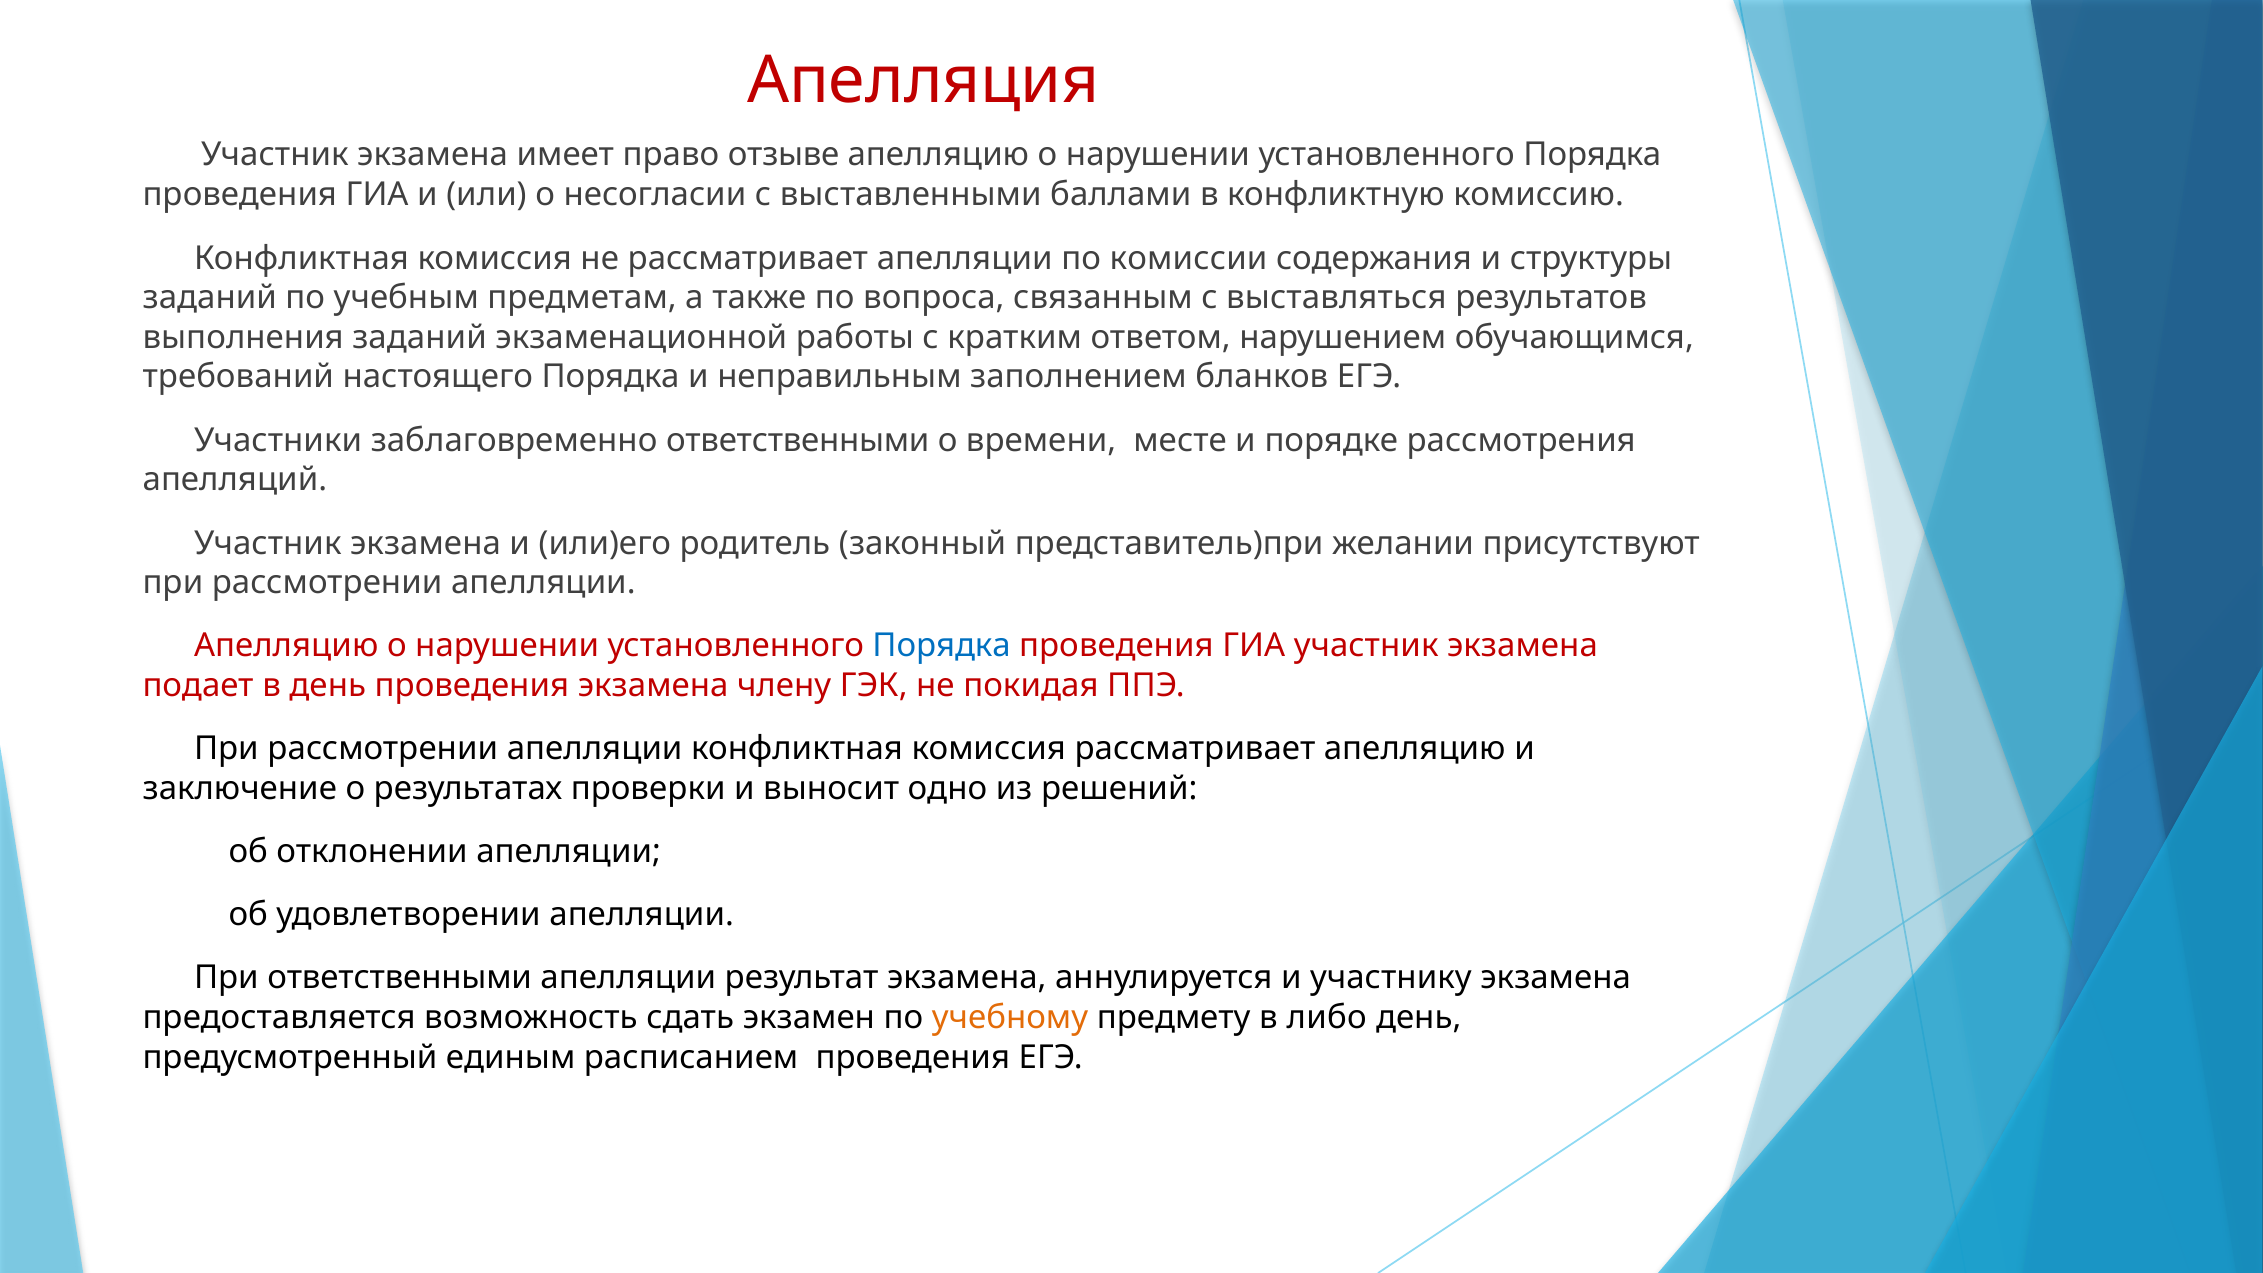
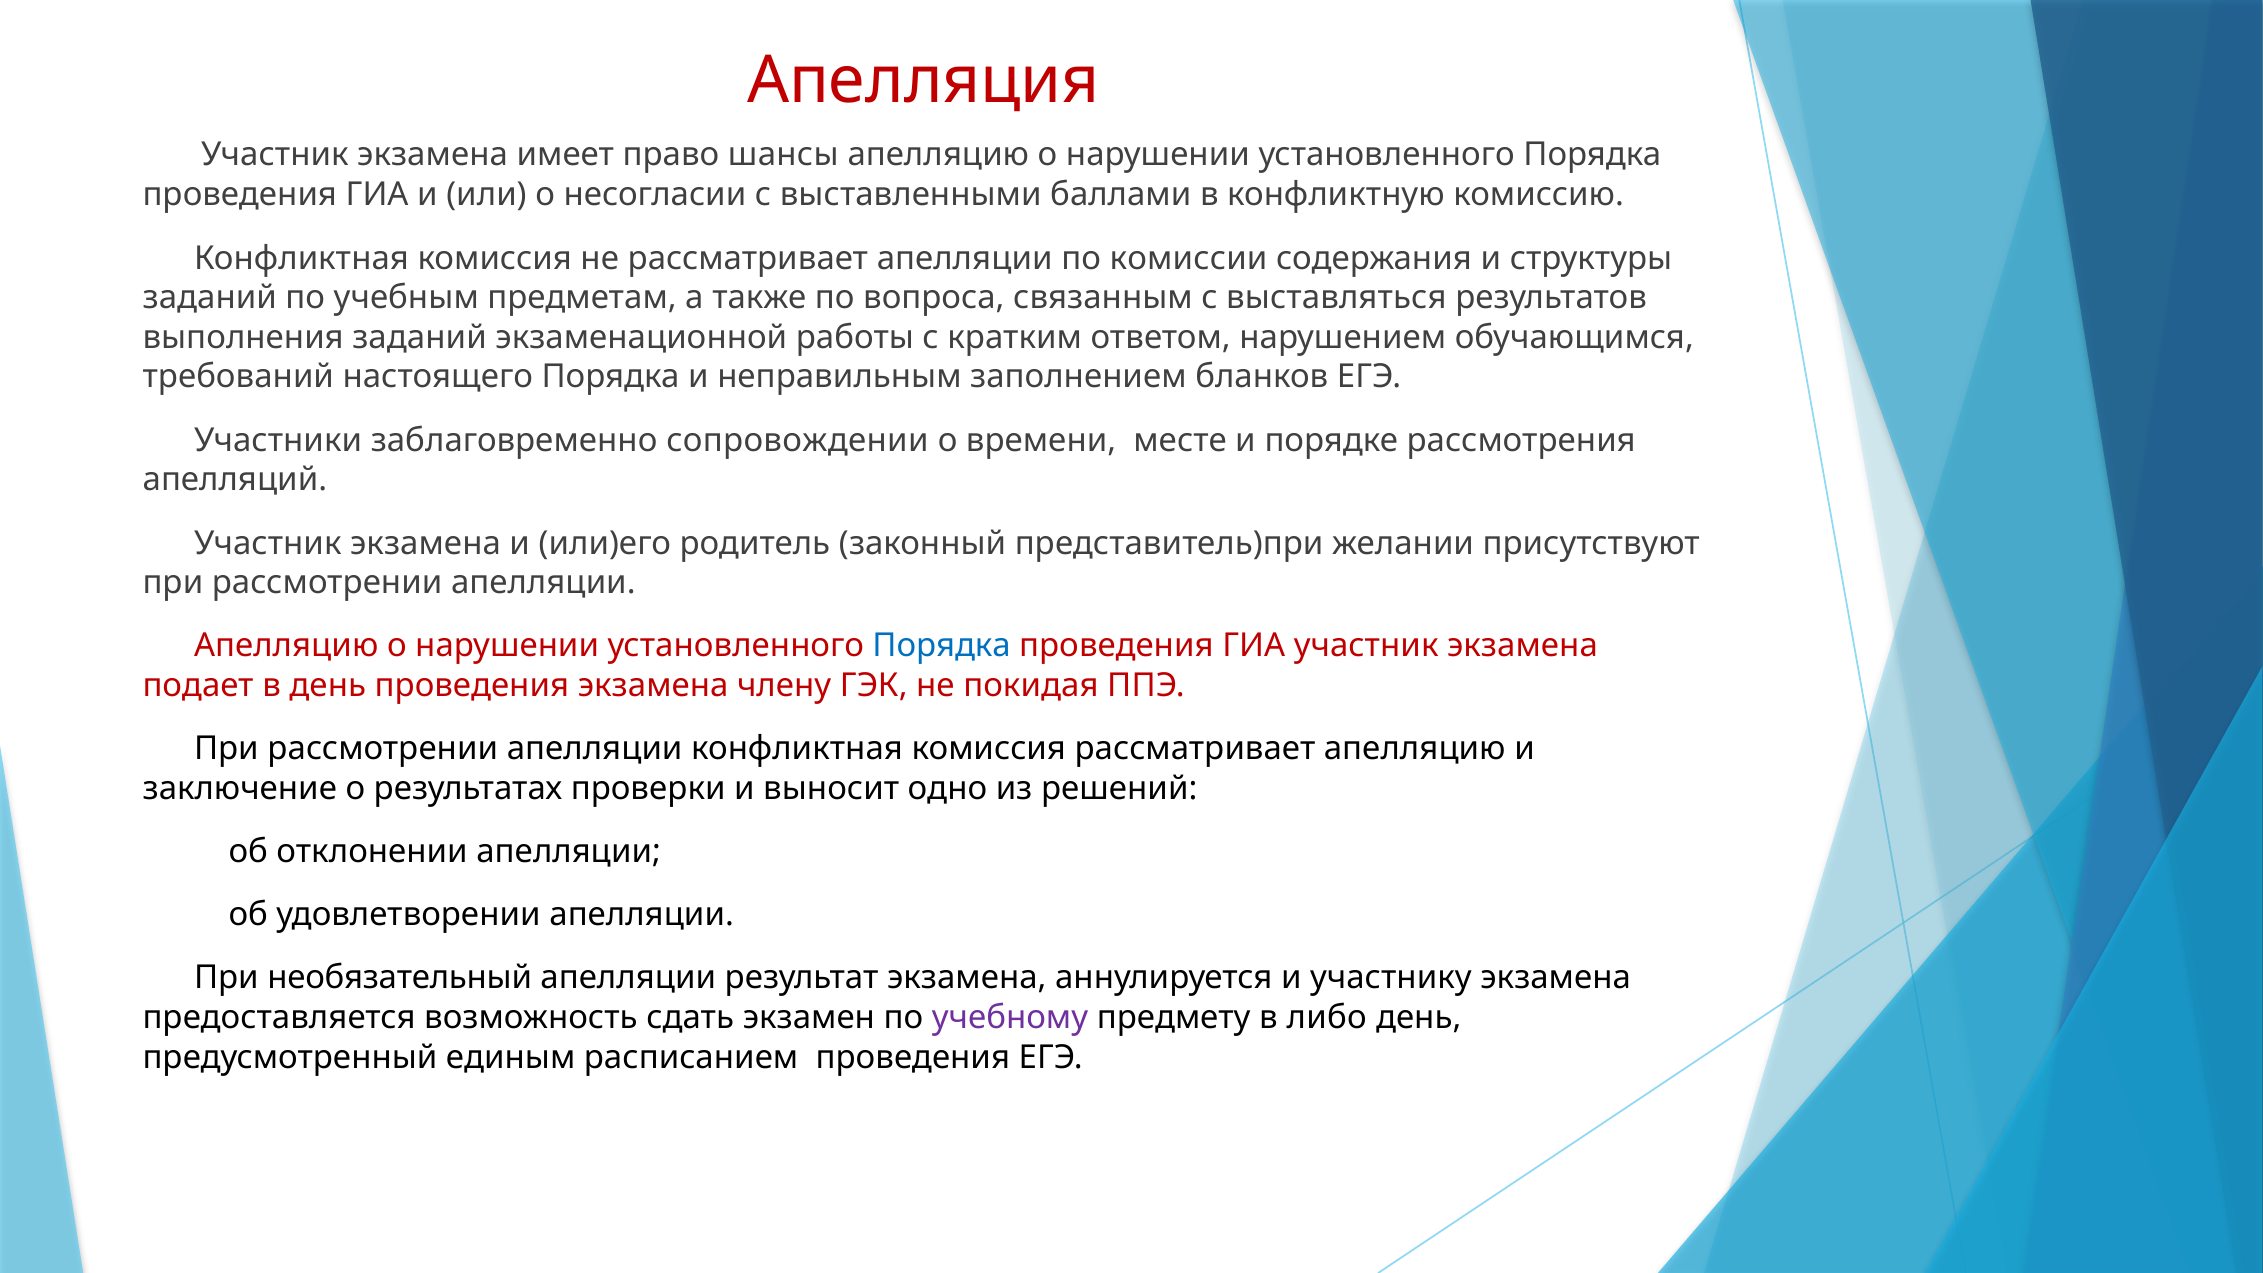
отзыве: отзыве -> шансы (783, 154)
заблаговременно ответственными: ответственными -> сопровождении (797, 440)
При ответственными: ответственными -> необязательный (400, 978)
учебному colour: orange -> purple (1010, 1018)
